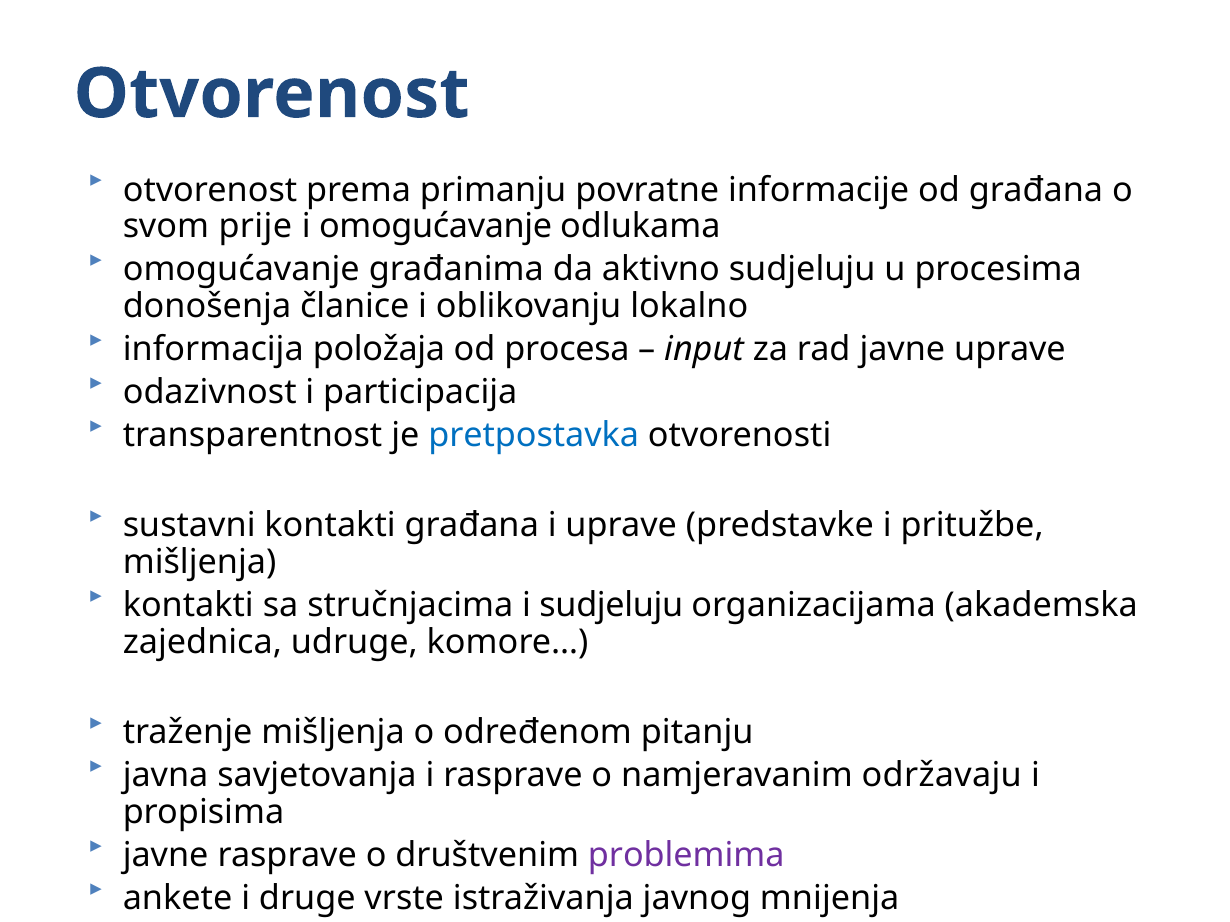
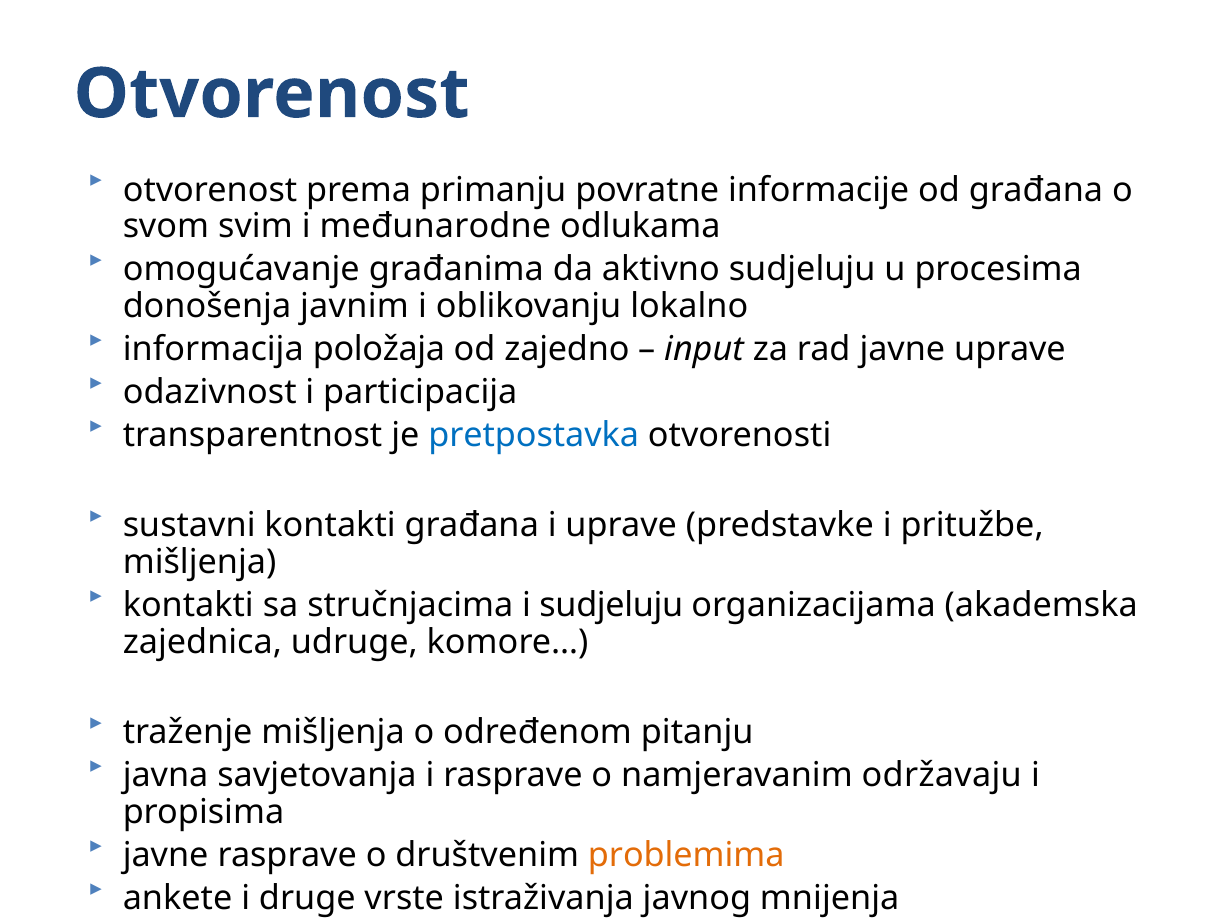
prije: prije -> svim (255, 227)
i omogućavanje: omogućavanje -> međunarodne (435, 227)
članice: članice -> javnim (355, 307)
procesa: procesa -> zajedno (567, 350)
problemima colour: purple -> orange (686, 856)
